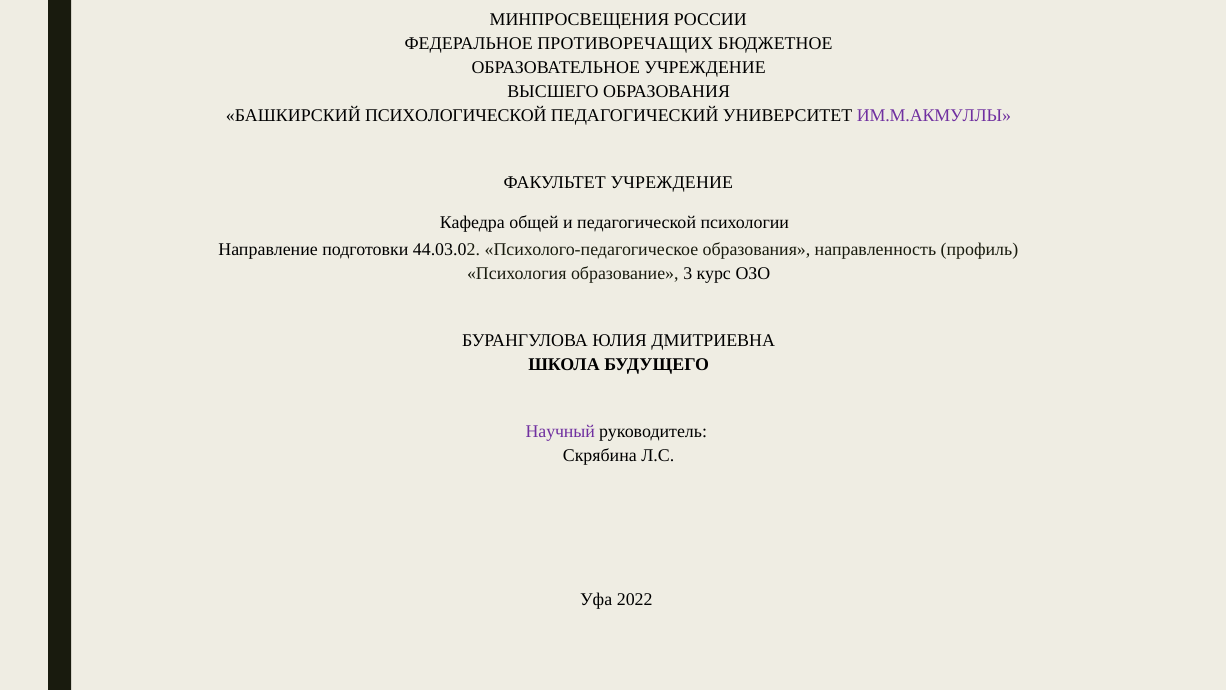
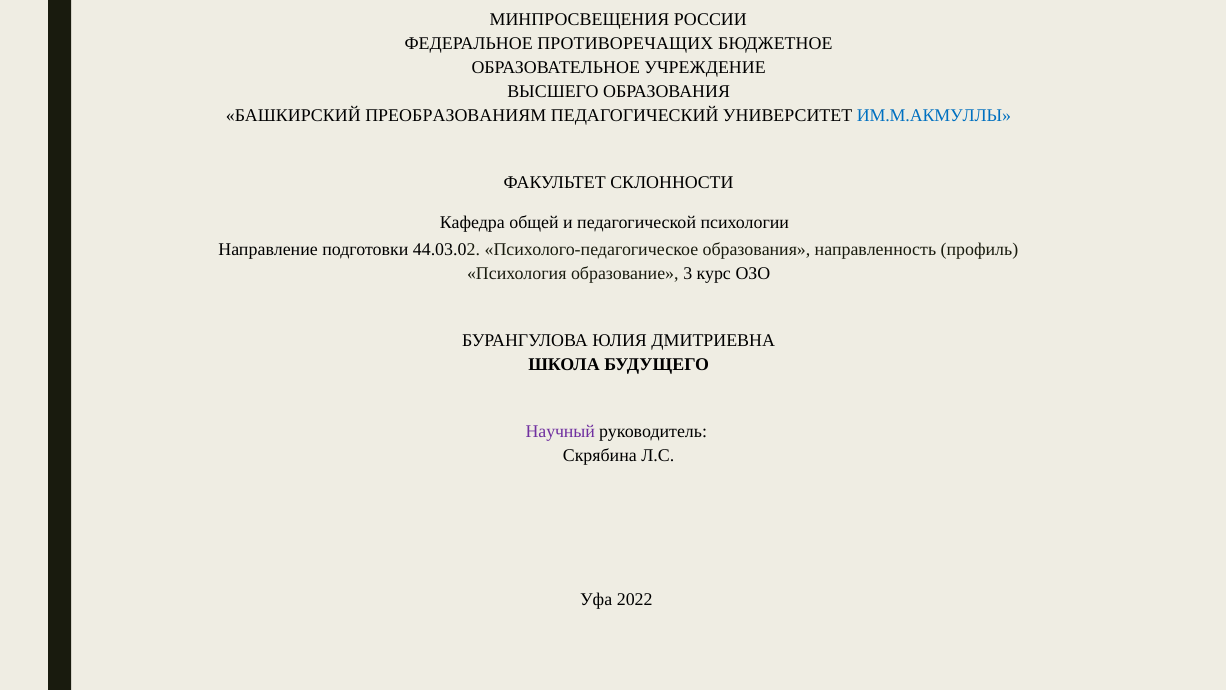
ПСИХОЛОГИЧЕСКОЙ: ПСИХОЛОГИЧЕСКОЙ -> ПРЕОБРАЗОВАНИЯМ (456, 115)
ИМ.М.АКМУЛЛЫ colour: purple -> blue (934, 115)
ФАКУЛЬТЕТ УЧРЕЖДЕНИЕ: УЧРЕЖДЕНИЕ -> СКЛОННОСТИ (672, 182)
